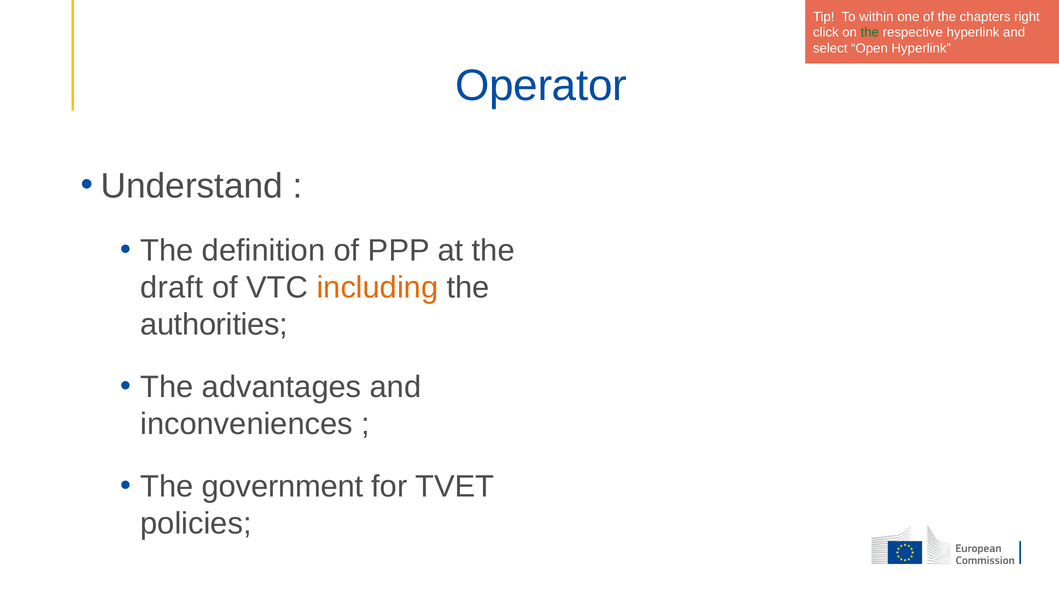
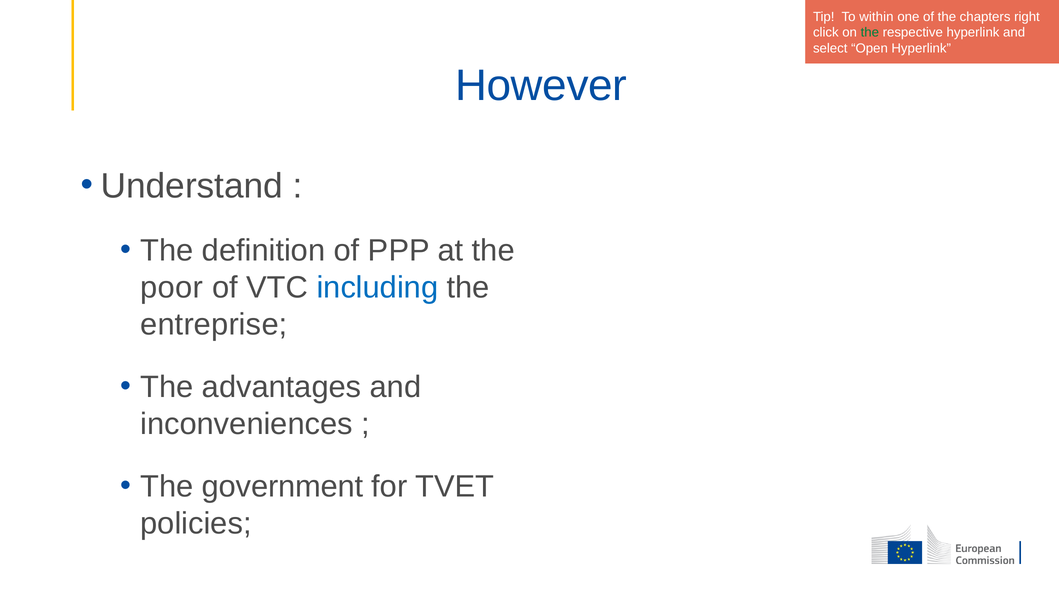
Operator: Operator -> However (541, 86)
draft: draft -> poor (172, 288)
including colour: orange -> blue (377, 288)
authorities: authorities -> entreprise (214, 325)
